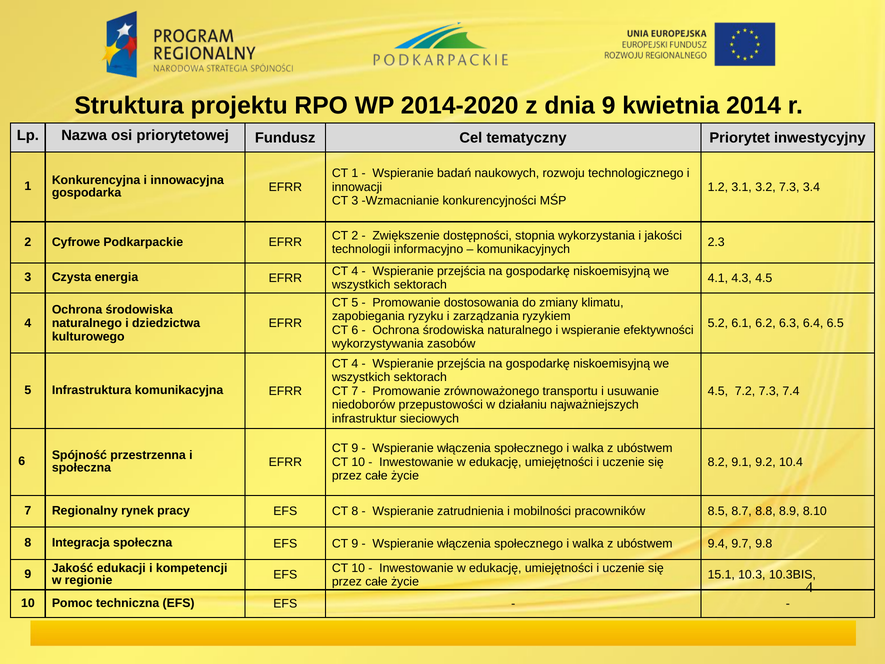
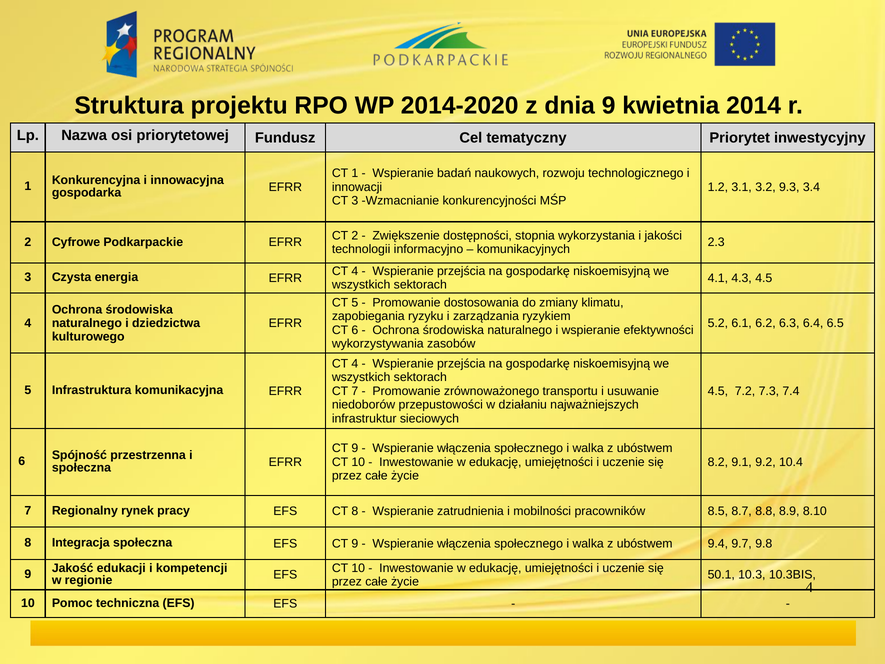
3.2 7.3: 7.3 -> 9.3 (789, 187)
15.1: 15.1 -> 50.1 (721, 575)
